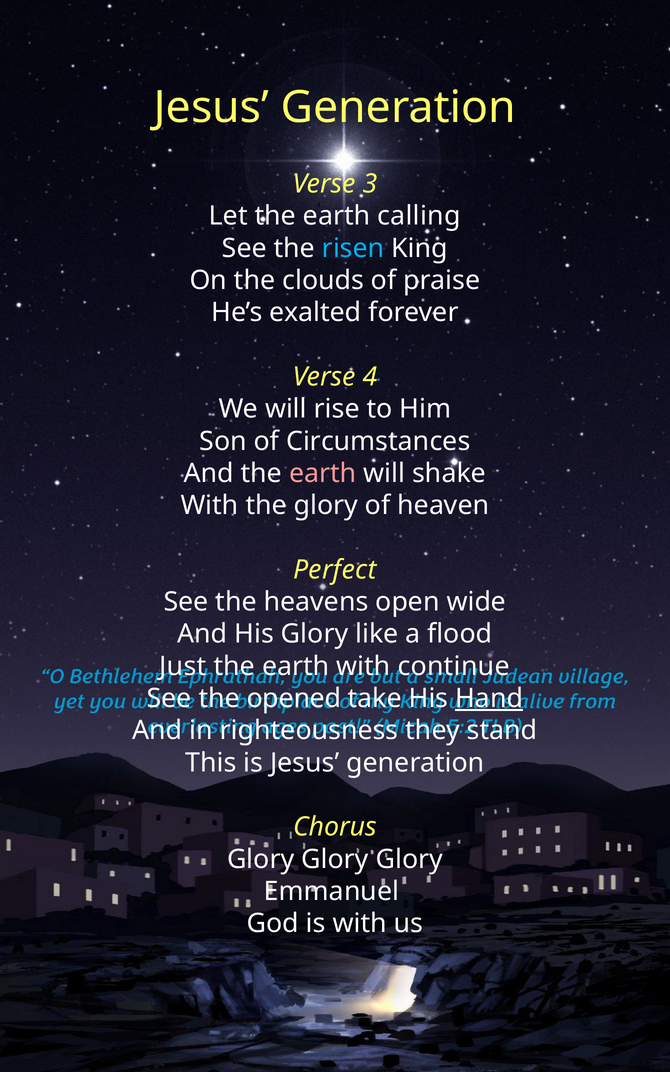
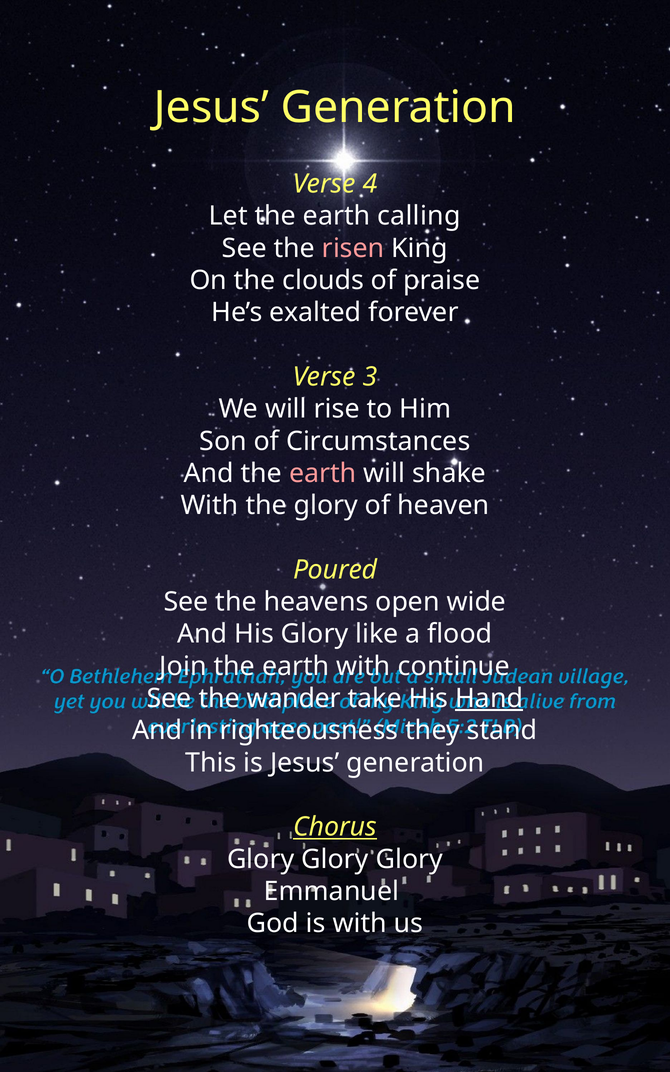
3: 3 -> 4 (370, 184)
risen colour: light blue -> pink (353, 248)
4: 4 -> 3 (370, 377)
Perfect: Perfect -> Poured (335, 570)
Just: Just -> Join (183, 666)
opened: opened -> wander (294, 698)
Chorus underline: none -> present (335, 827)
